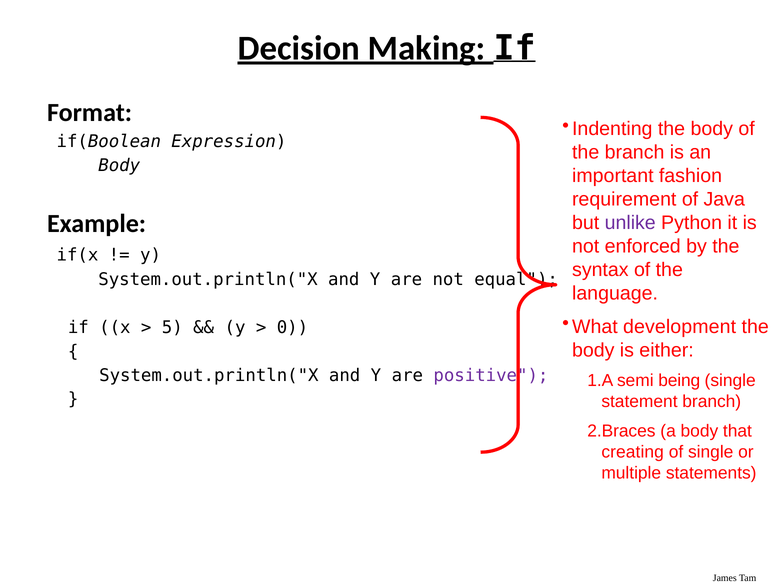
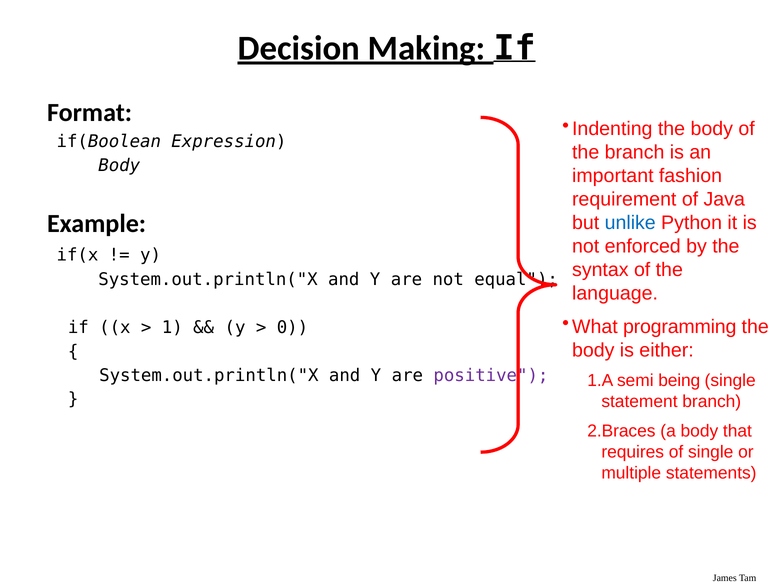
unlike colour: purple -> blue (630, 223)
development: development -> programming (680, 327)
5: 5 -> 1 (172, 327)
creating: creating -> requires (633, 452)
